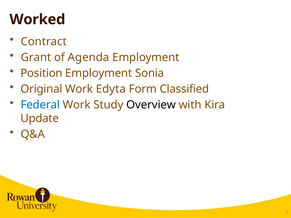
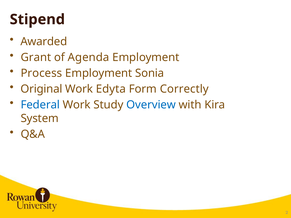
Worked: Worked -> Stipend (37, 19)
Contract: Contract -> Awarded (44, 42)
Position: Position -> Process (41, 73)
Classified: Classified -> Correctly (184, 89)
Overview colour: black -> blue (151, 105)
Update: Update -> System (40, 119)
